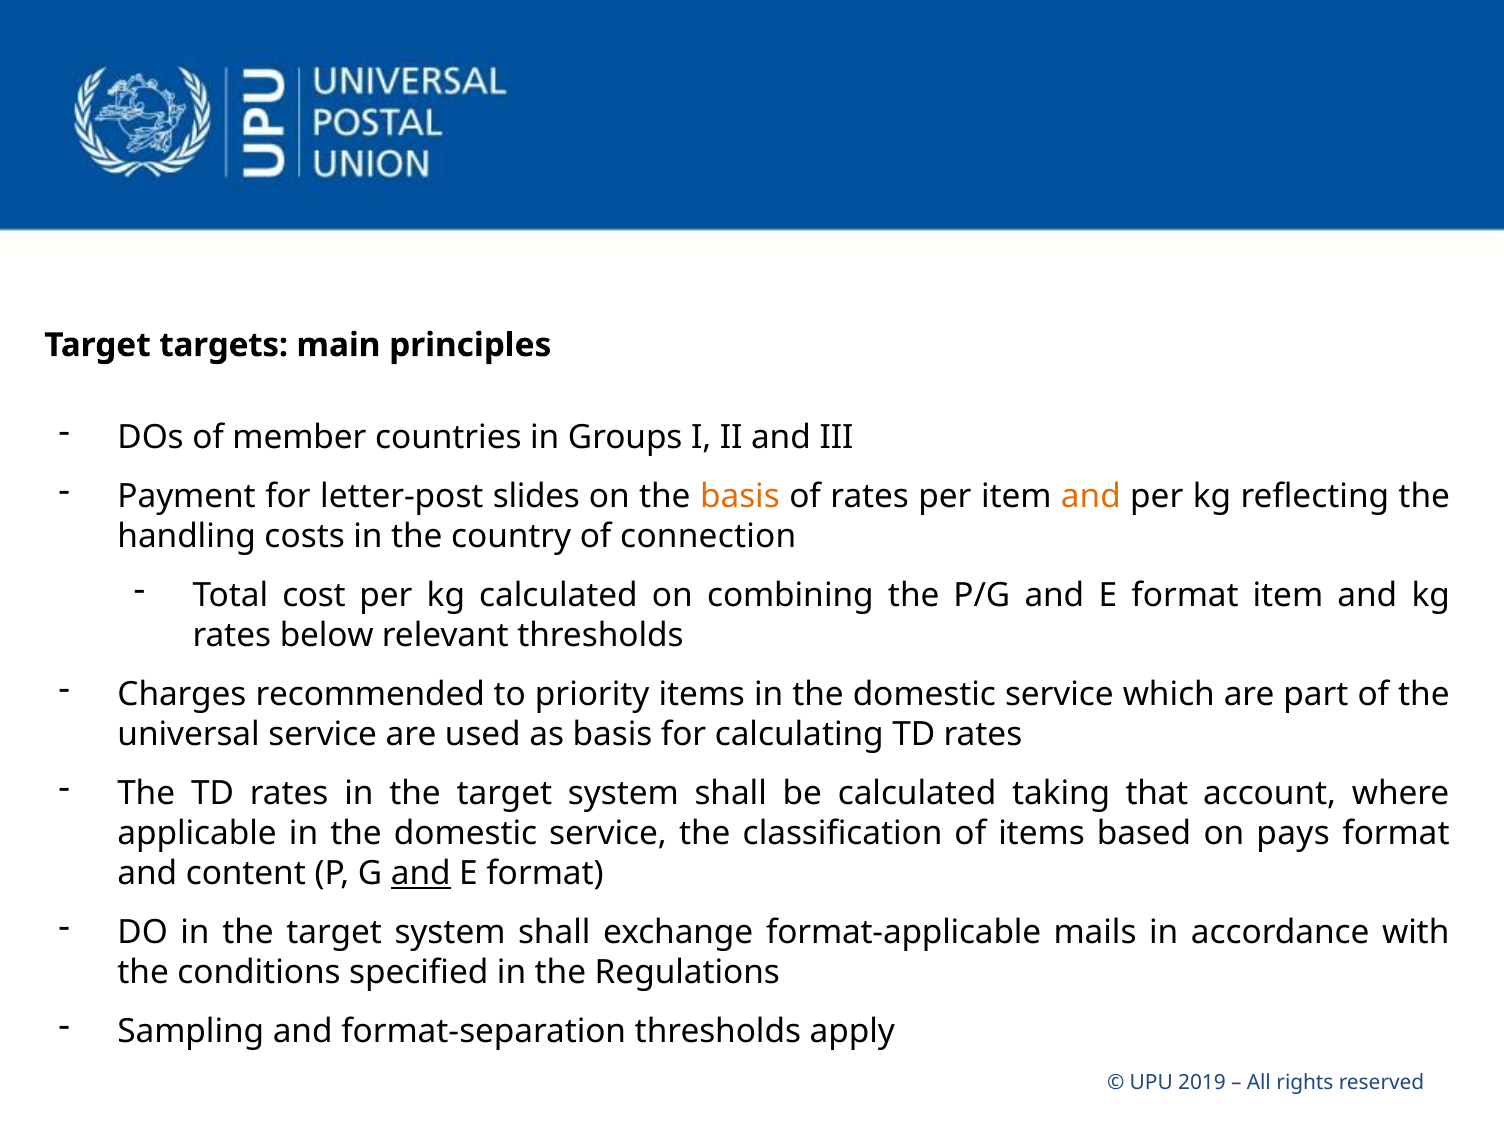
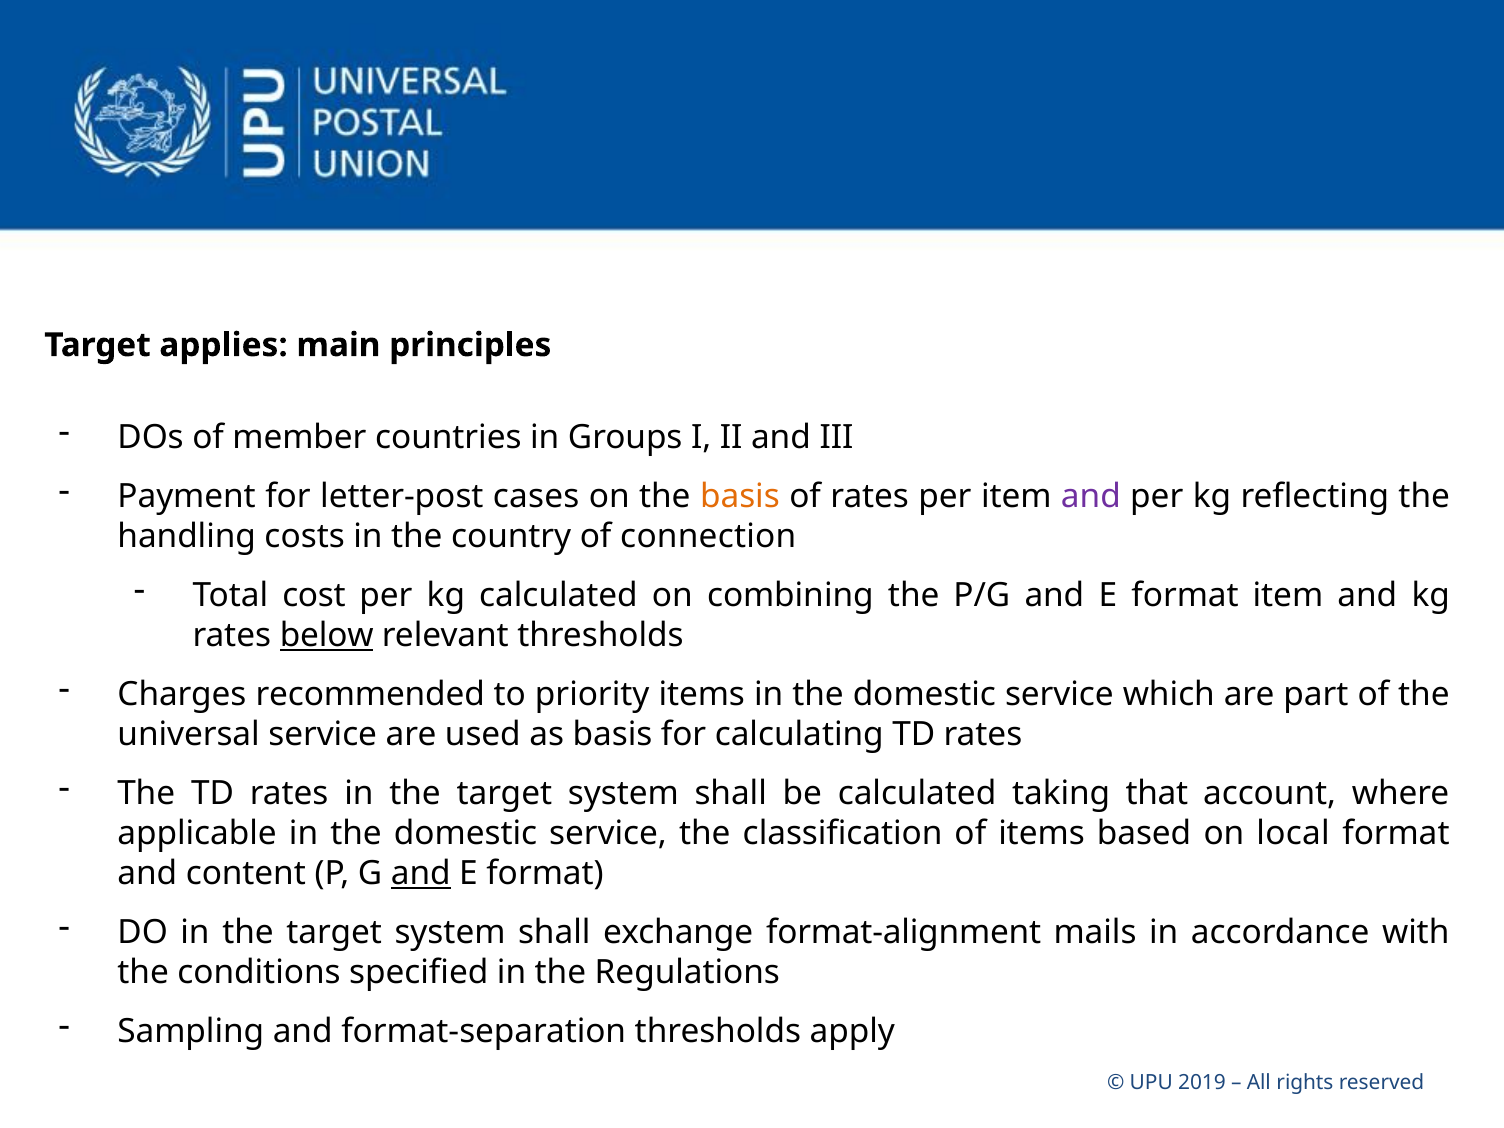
targets: targets -> applies (224, 345)
slides: slides -> cases (536, 497)
and colour: orange -> purple (1091, 497)
below underline: none -> present (327, 636)
pays: pays -> local (1293, 834)
format-applicable: format-applicable -> format-alignment (904, 933)
